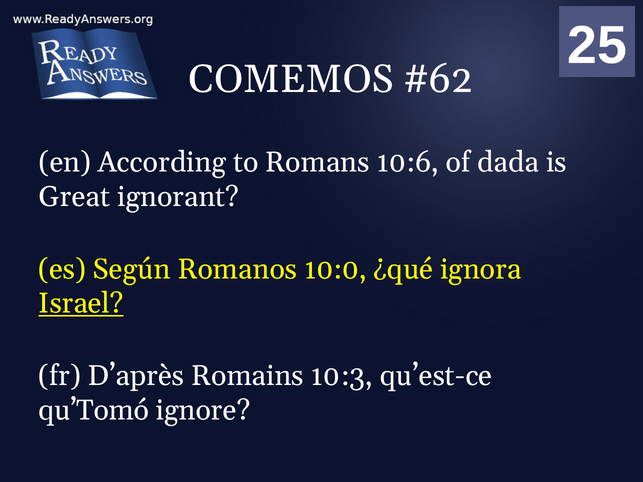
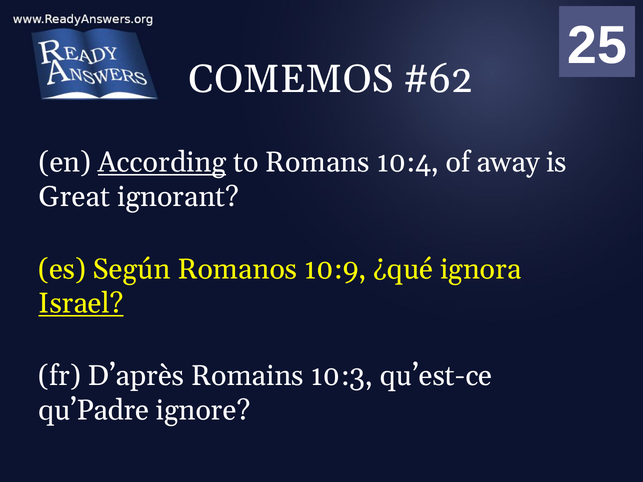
According underline: none -> present (162, 163)
10:6: 10:6 -> 10:4 (408, 163)
dada: dada -> away (508, 163)
10:0: 10:0 -> 10:9 (335, 269)
qu’Tomó: qu’Tomó -> qu’Padre (94, 410)
